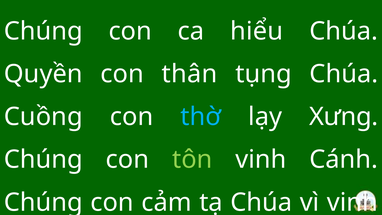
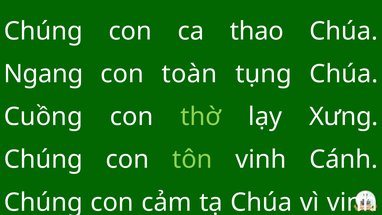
hiểu: hiểu -> thao (257, 31)
Quyền: Quyền -> Ngang (43, 74)
thân: thân -> toàn (189, 74)
thờ colour: light blue -> light green (201, 117)
